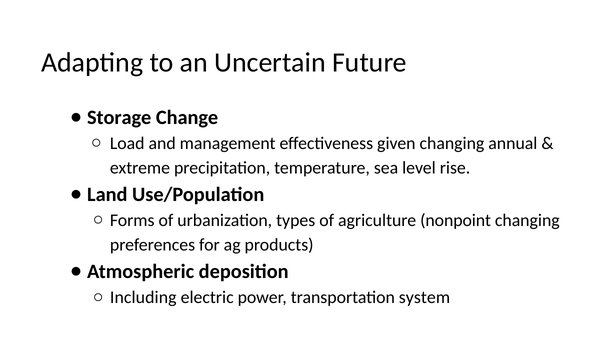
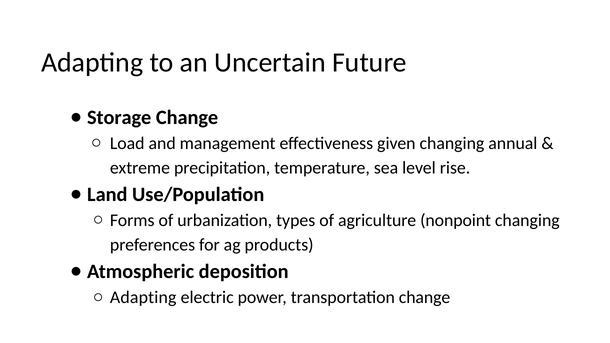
Including: Including -> Adapting (143, 298)
transportation system: system -> change (425, 298)
